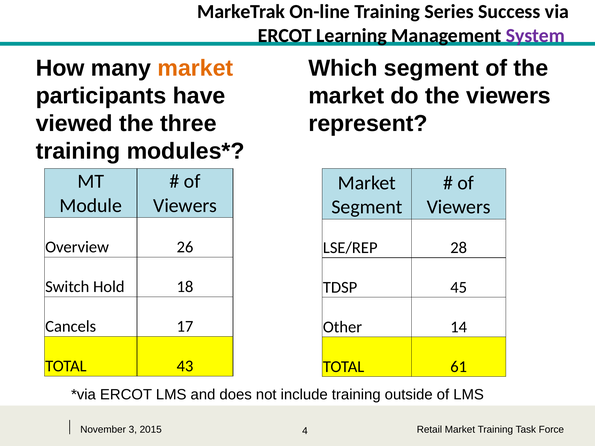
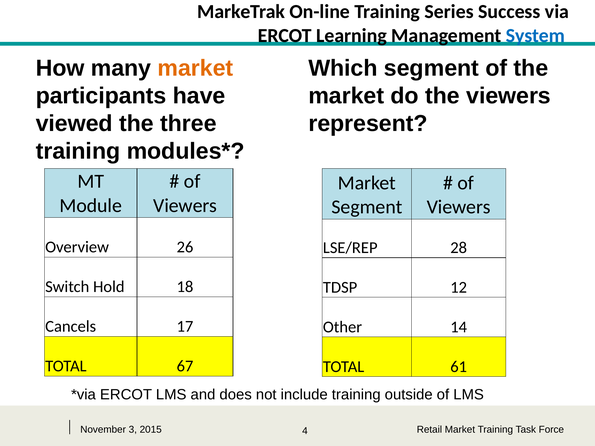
System colour: purple -> blue (535, 36)
45: 45 -> 12 (459, 288)
43: 43 -> 67 (185, 366)
